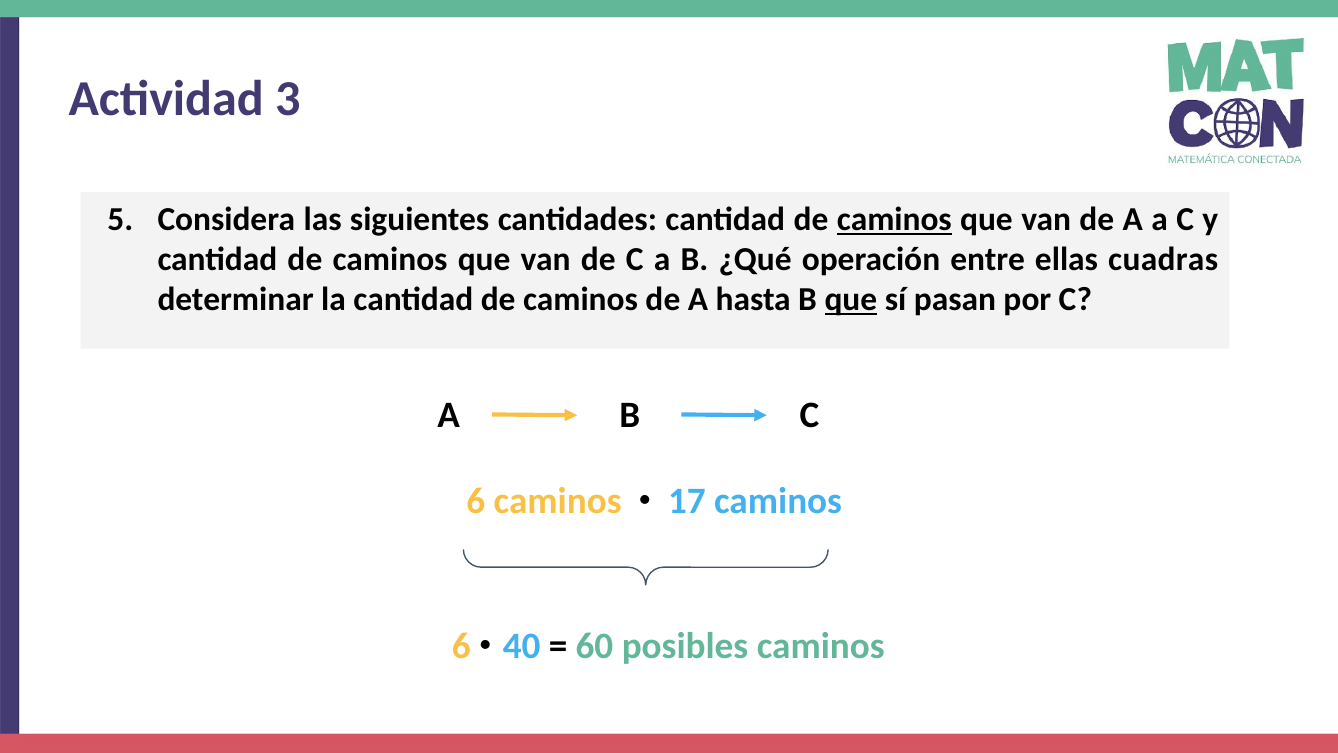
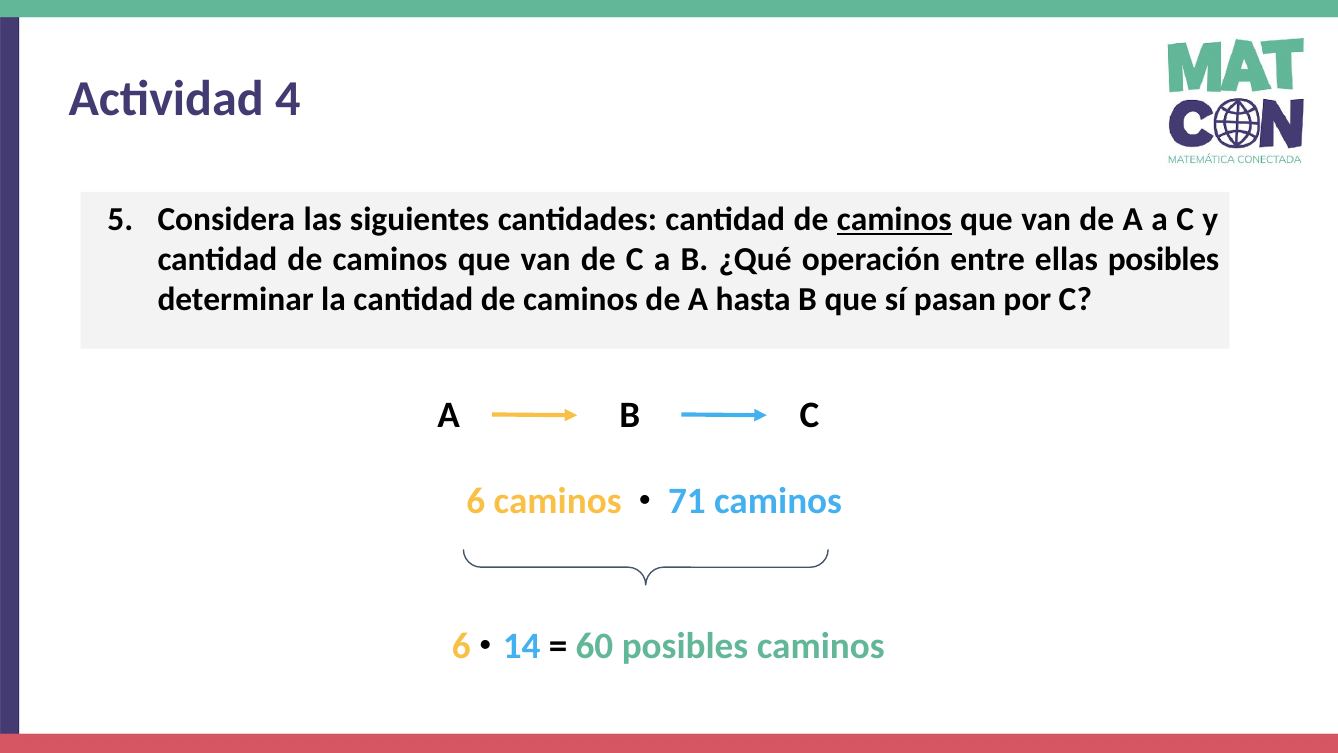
3: 3 -> 4 (288, 98)
ellas cuadras: cuadras -> posibles (1163, 259)
que underline: present -> none (851, 300)
17: 17 -> 71 (687, 501)
40: 40 -> 14 (522, 646)
